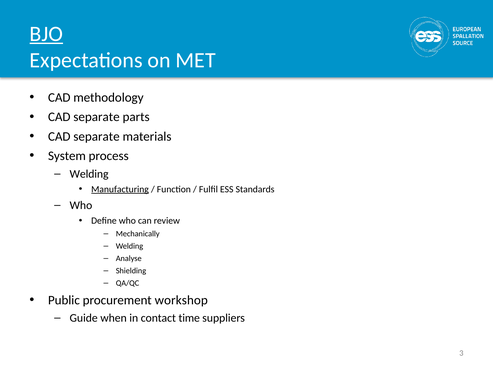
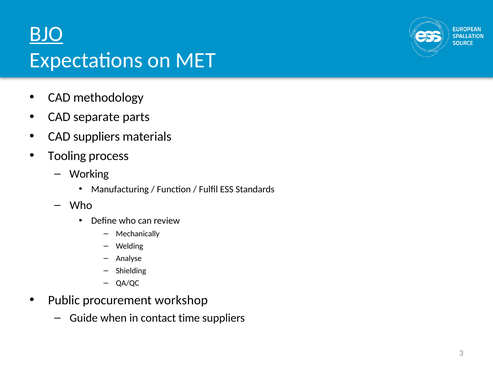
separate: separate -> suppliers (97, 136)
System: System -> Tooling (67, 156)
Welding: Welding -> Working (89, 174)
Manufacturing underline: present -> none (120, 189)
